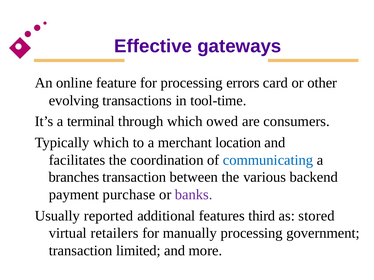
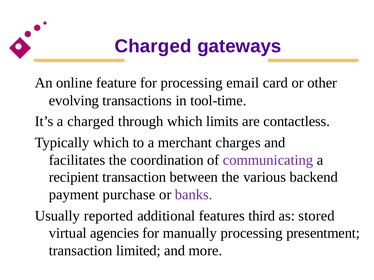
Effective: Effective -> Charged (153, 46)
errors: errors -> email (243, 83)
a terminal: terminal -> charged (91, 122)
owed: owed -> limits (222, 122)
consumers: consumers -> contactless (297, 122)
location: location -> charges (238, 143)
communicating colour: blue -> purple (268, 160)
branches: branches -> recipient (74, 177)
retailers: retailers -> agencies (115, 234)
government: government -> presentment (323, 234)
